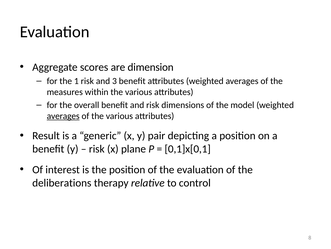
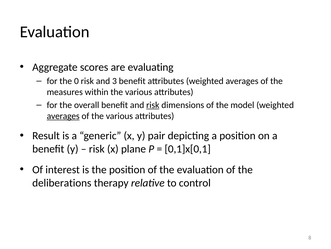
dimension: dimension -> evaluating (151, 67)
1: 1 -> 0 (76, 81)
risk underline: none -> present (153, 105)
